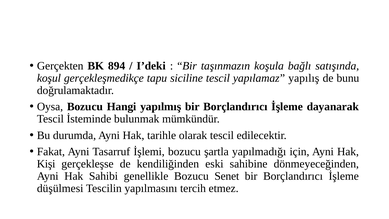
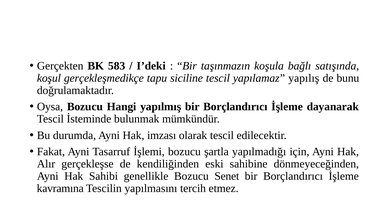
894: 894 -> 583 (117, 66)
tarihle: tarihle -> imzası (162, 135)
Kişi: Kişi -> Alır (46, 164)
düşülmesi: düşülmesi -> kavramına (60, 188)
